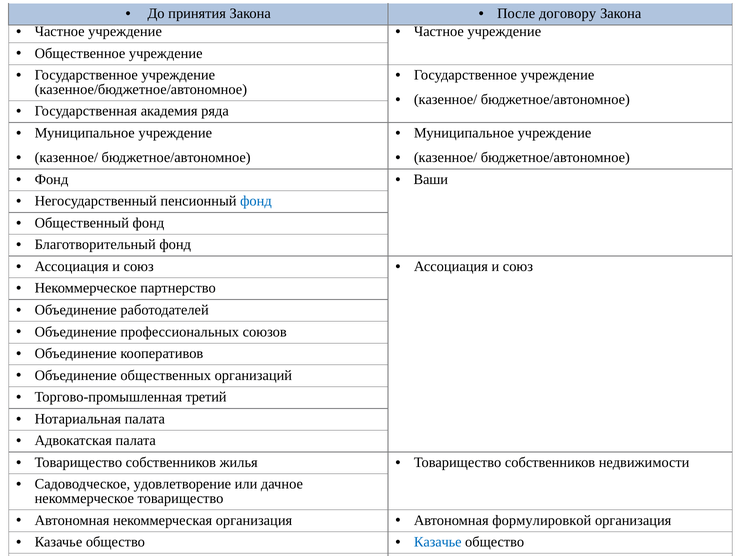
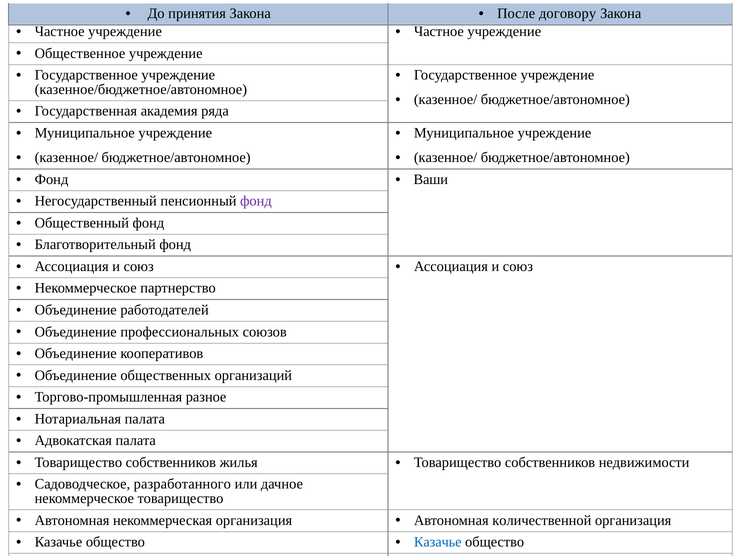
фонд colour: blue -> purple (256, 201)
третий: третий -> разное (206, 397)
удовлетворение: удовлетворение -> разработанного (182, 484)
формулировкой: формулировкой -> количественной (542, 520)
